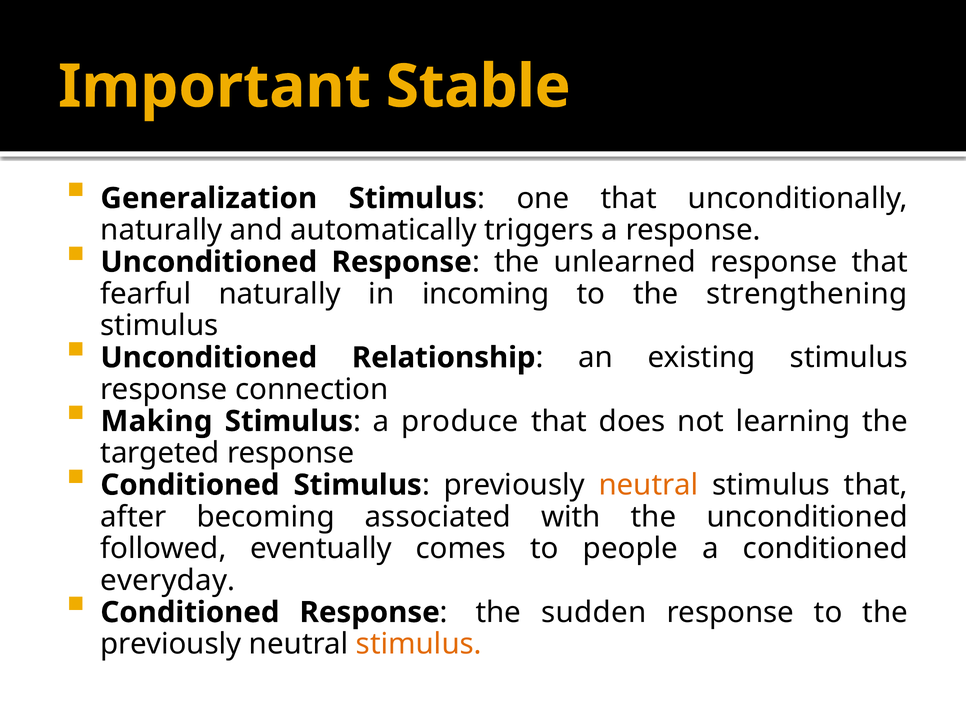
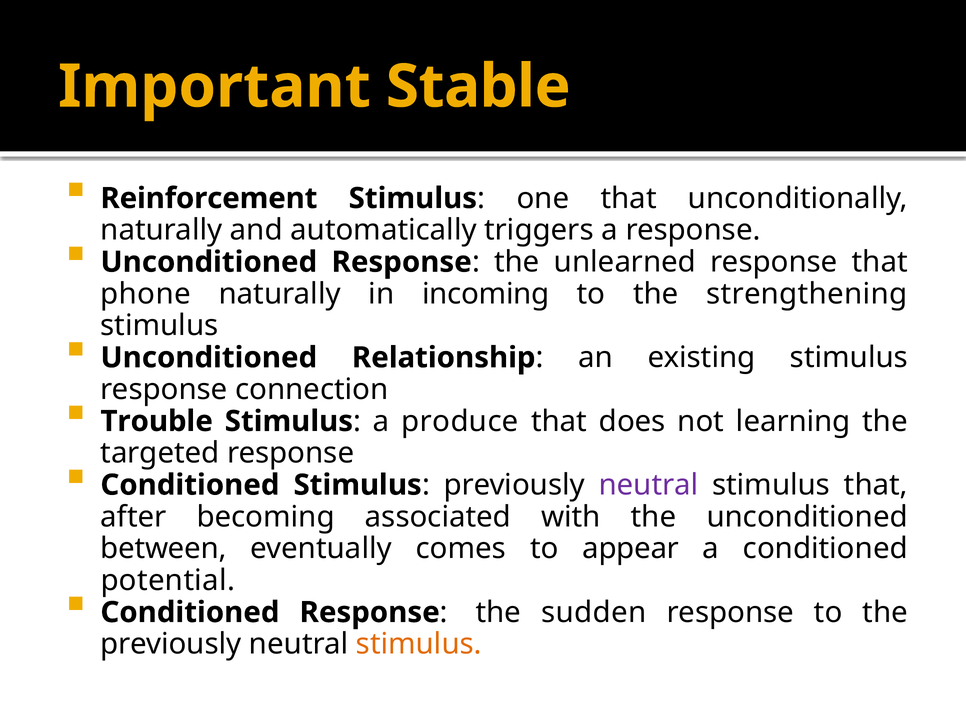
Generalization: Generalization -> Reinforcement (209, 198)
fearful: fearful -> phone (146, 294)
Making: Making -> Trouble (157, 422)
neutral colour: orange -> purple (649, 485)
followed: followed -> between (164, 549)
people: people -> appear (631, 549)
everyday: everyday -> potential (168, 581)
